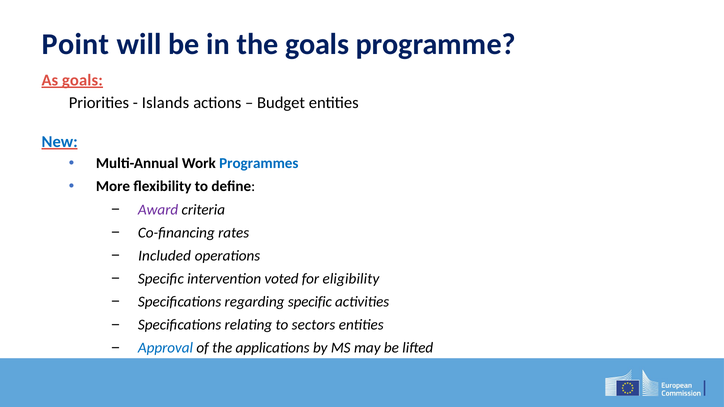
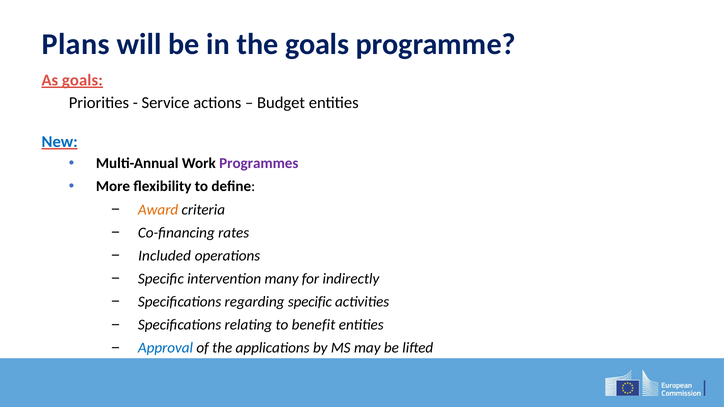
Point: Point -> Plans (76, 44)
Islands: Islands -> Service (166, 103)
Programmes colour: blue -> purple (259, 163)
Award colour: purple -> orange (158, 210)
voted: voted -> many (282, 279)
eligibility: eligibility -> indirectly (351, 279)
sectors: sectors -> benefit (314, 325)
